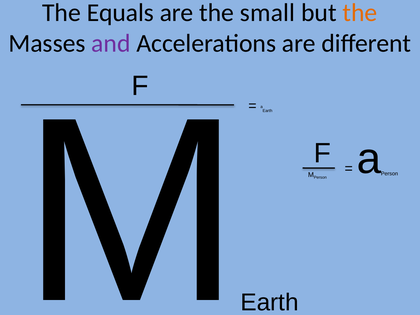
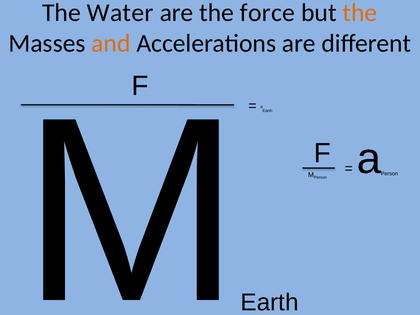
Equals: Equals -> Water (120, 13)
small: small -> force (267, 13)
and colour: purple -> orange (111, 43)
